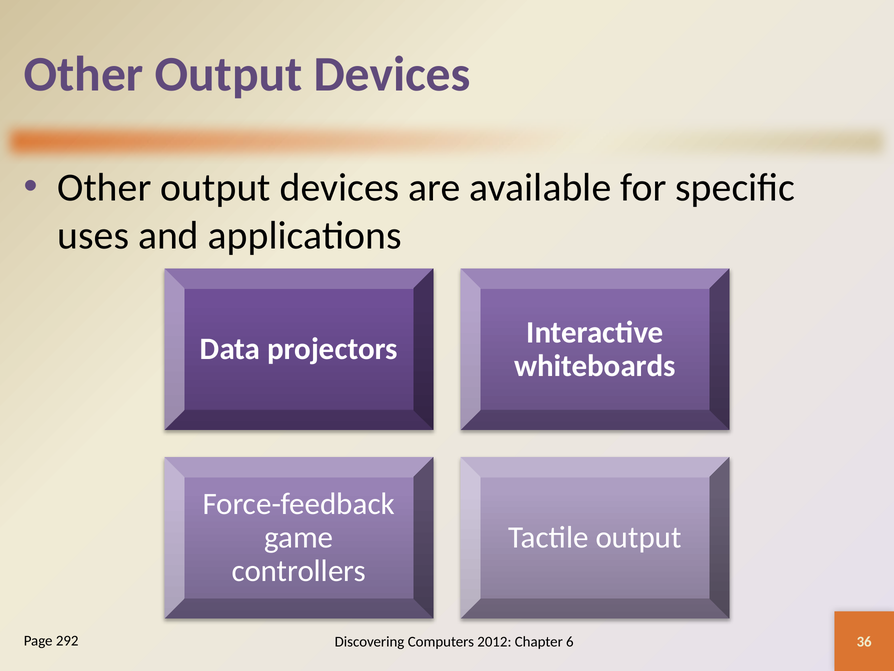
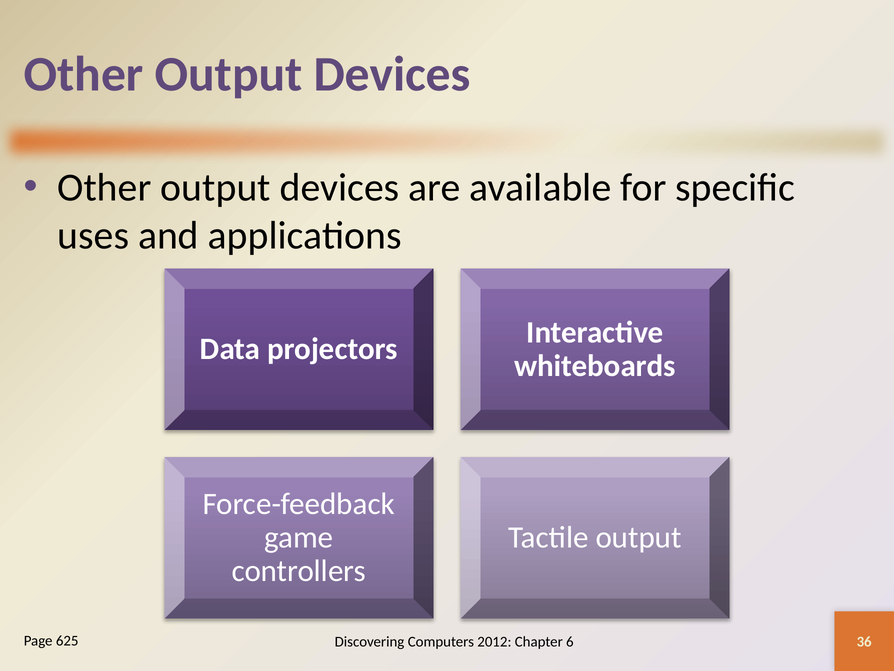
292: 292 -> 625 (67, 640)
